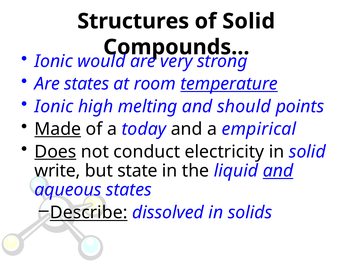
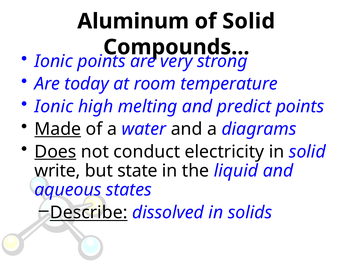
Structures: Structures -> Aluminum (133, 21)
Ionic would: would -> points (102, 61)
Are states: states -> today (87, 84)
temperature underline: present -> none (229, 84)
should: should -> predict (244, 106)
today: today -> water (144, 129)
empirical: empirical -> diagrams (259, 129)
and underline: present -> none (278, 171)
